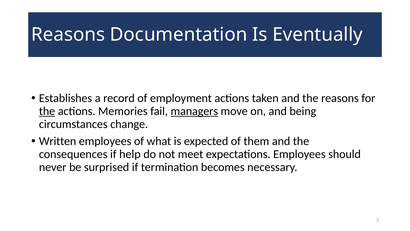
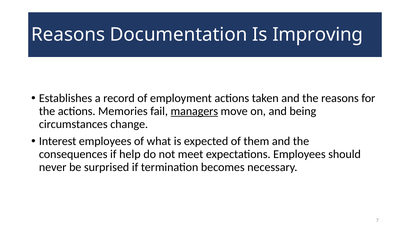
Eventually: Eventually -> Improving (318, 34)
the underline: present -> none (47, 111)
Written: Written -> Interest (58, 141)
